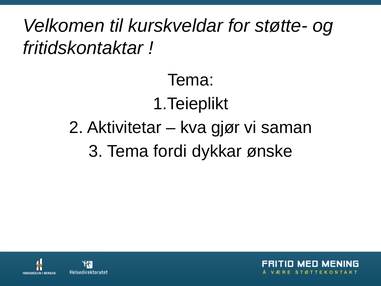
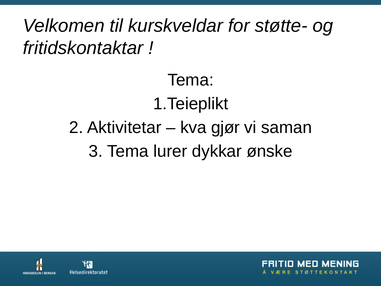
fordi: fordi -> lurer (170, 151)
